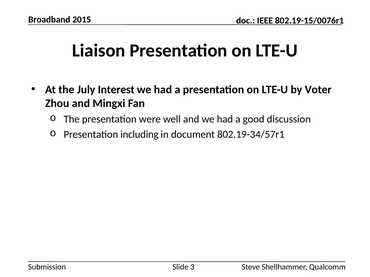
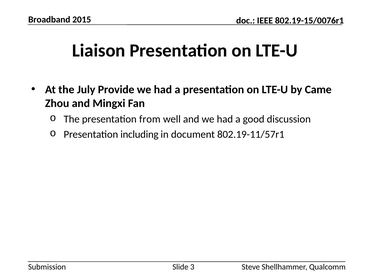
Interest: Interest -> Provide (116, 90)
Voter: Voter -> Came (318, 90)
were: were -> from (150, 119)
802.19-34/57r1: 802.19-34/57r1 -> 802.19-11/57r1 (251, 135)
